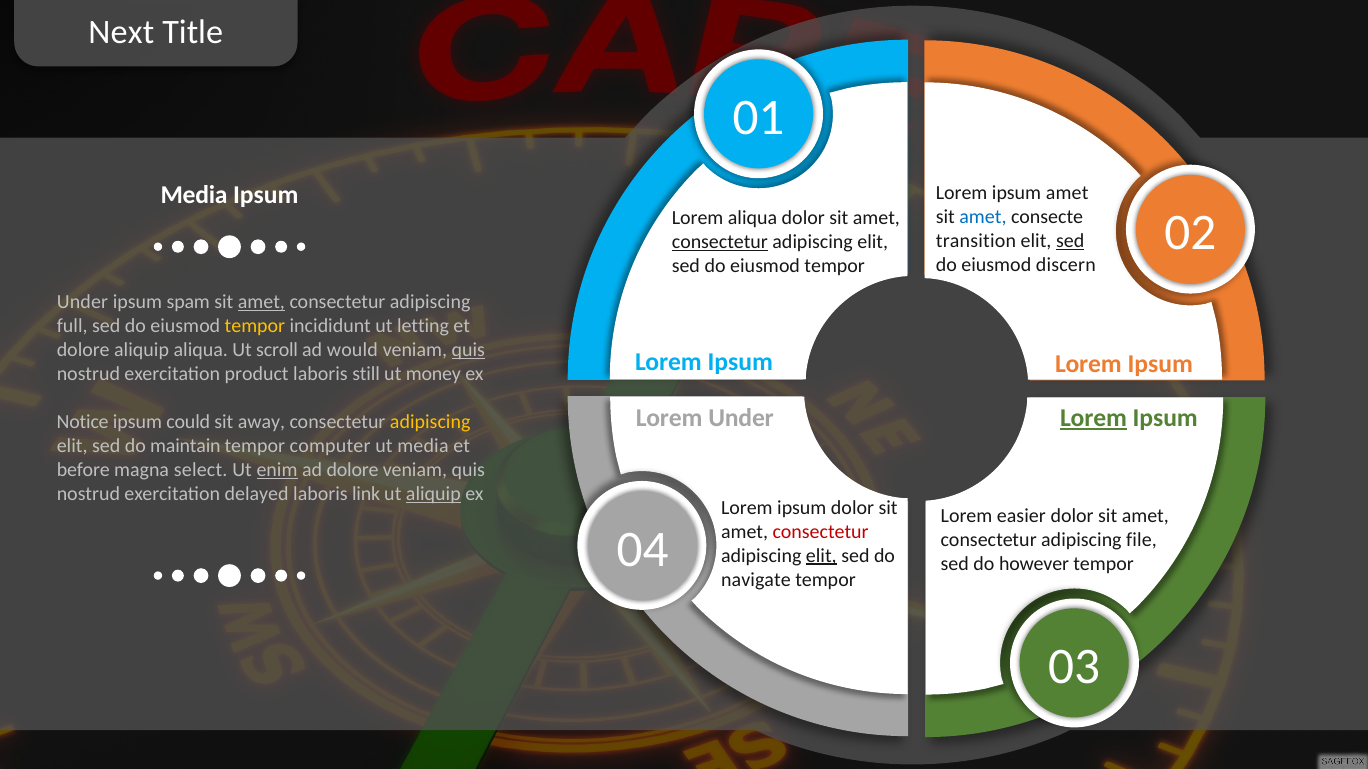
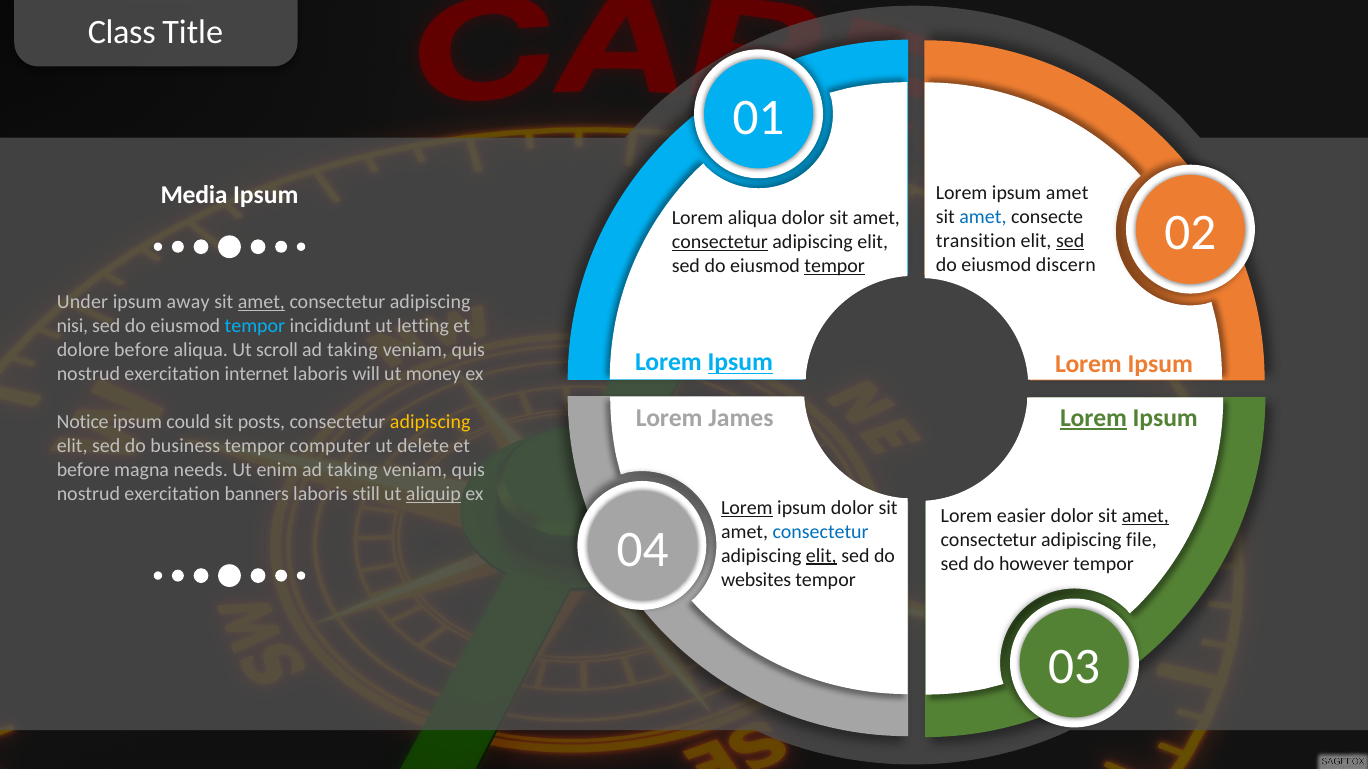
Next: Next -> Class (122, 32)
tempor underline: none -> present (835, 266)
spam: spam -> away (188, 302)
full: full -> nisi (72, 326)
tempor colour: yellow -> light blue (255, 326)
dolore aliquip: aliquip -> before (141, 350)
would: would -> taking (352, 350)
quis underline: present -> none (468, 350)
Ipsum underline: none -> present (740, 363)
product: product -> internet (257, 374)
still: still -> will (366, 374)
Lorem Under: Under -> James (741, 418)
away: away -> posts (262, 422)
maintain: maintain -> business (185, 446)
ut media: media -> delete (423, 446)
select: select -> needs (201, 470)
enim underline: present -> none (277, 470)
dolore: dolore -> taking (352, 470)
delayed: delayed -> banners (257, 494)
link: link -> still (366, 494)
Lorem underline: none -> present (747, 508)
amet underline: none -> present (1145, 516)
consectetur colour: red -> blue (821, 532)
navigate: navigate -> websites (756, 580)
